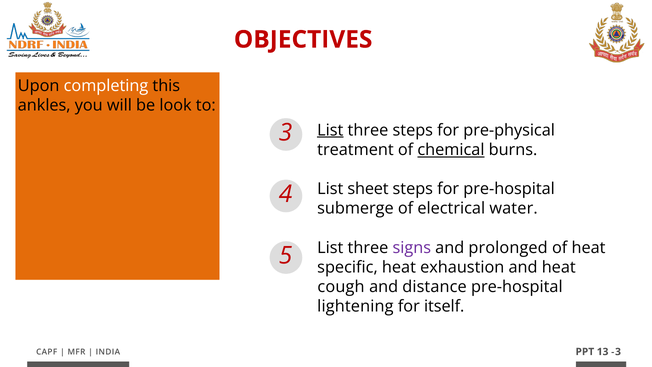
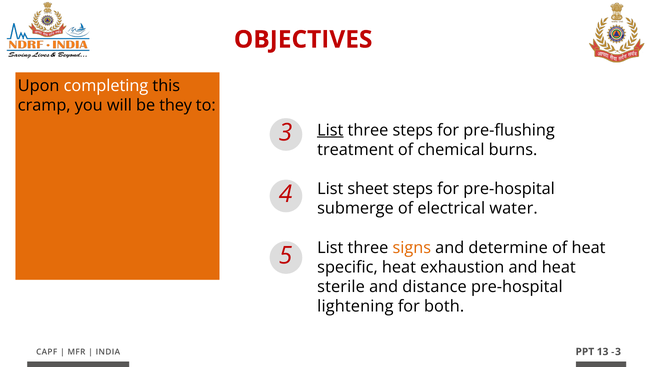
ankles: ankles -> cramp (44, 105)
look: look -> they (176, 105)
pre-physical: pre-physical -> pre-flushing (509, 130)
chemical underline: present -> none (451, 150)
signs colour: purple -> orange (412, 247)
prolonged: prolonged -> determine (508, 247)
cough: cough -> sterile (341, 287)
itself: itself -> both (444, 306)
